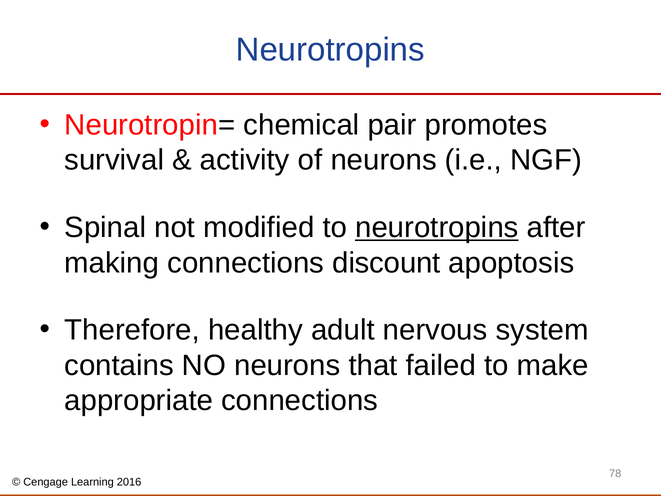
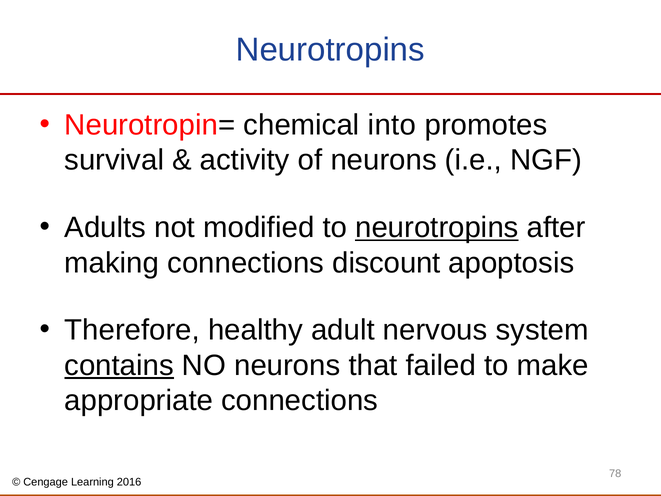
pair: pair -> into (392, 125)
Spinal: Spinal -> Adults (105, 227)
contains underline: none -> present (119, 365)
